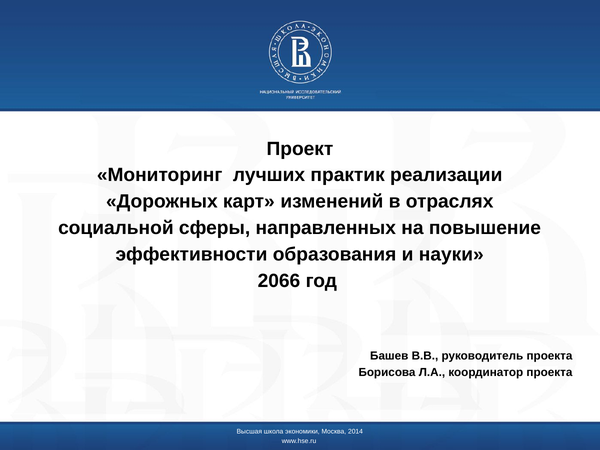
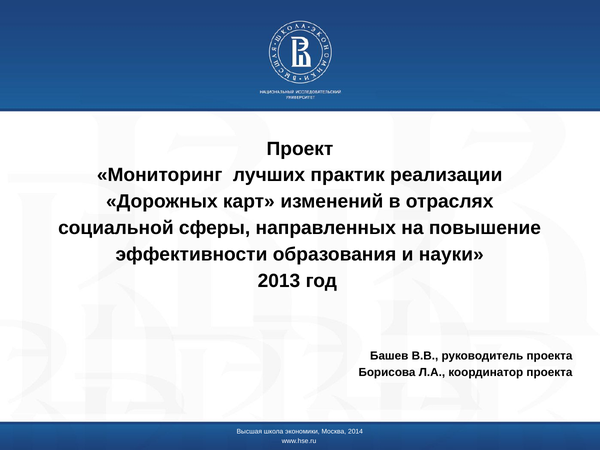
2066: 2066 -> 2013 (279, 281)
